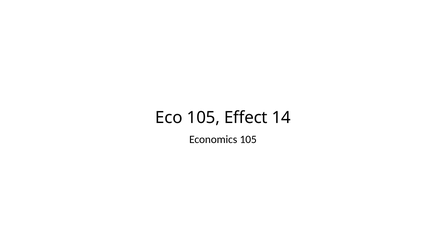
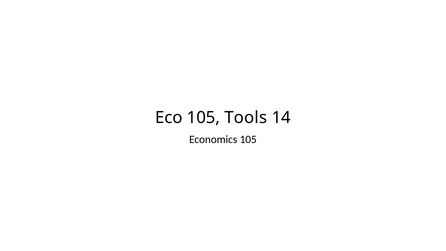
Effect: Effect -> Tools (246, 118)
